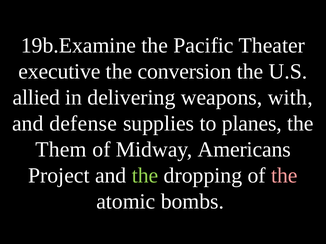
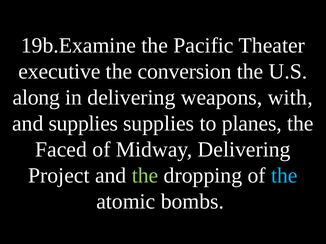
allied: allied -> along (36, 98)
and defense: defense -> supplies (83, 124)
Them: Them -> Faced (61, 150)
Midway Americans: Americans -> Delivering (244, 150)
the colour: pink -> light blue (284, 176)
